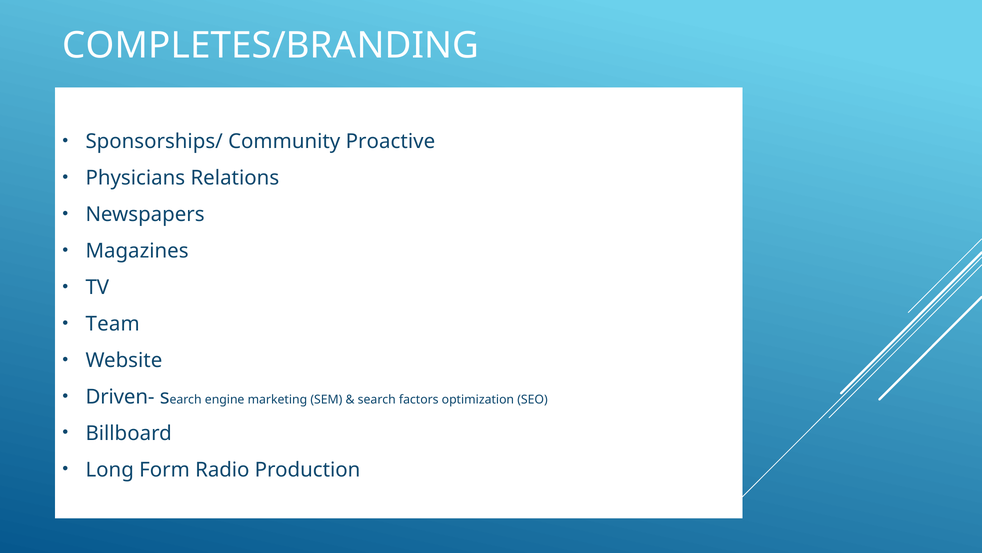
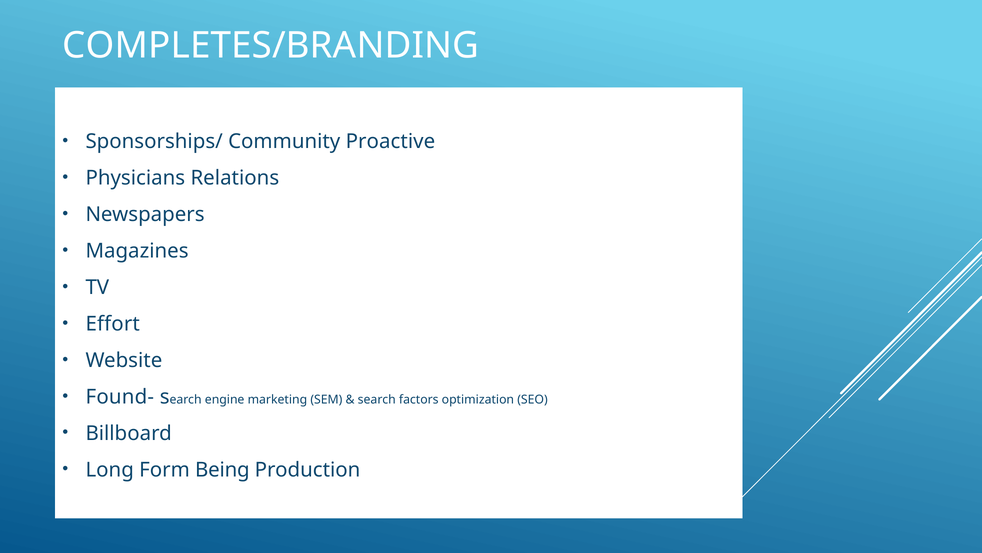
Team: Team -> Effort (113, 323)
Driven-: Driven- -> Found- (120, 396)
Radio: Radio -> Being (222, 469)
